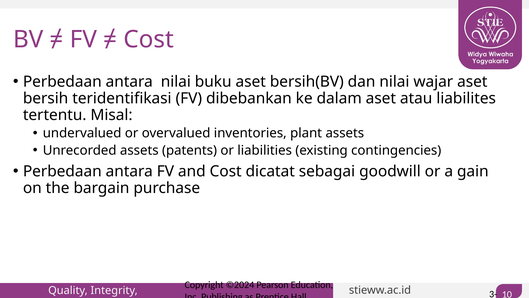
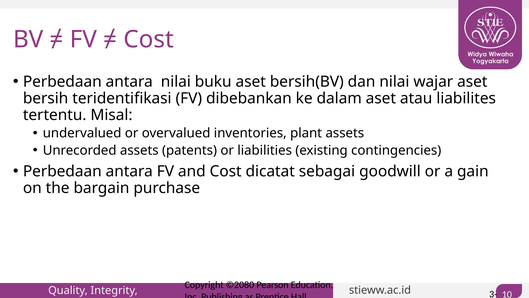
©2024: ©2024 -> ©2080 (240, 284)
